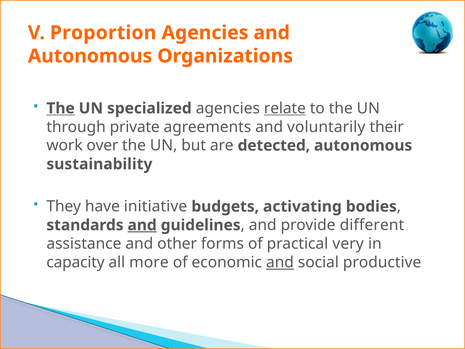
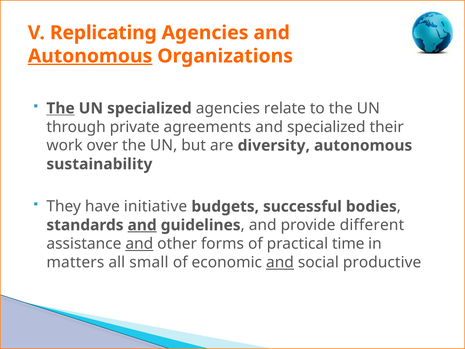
Proportion: Proportion -> Replicating (103, 33)
Autonomous underline: none -> present (90, 56)
relate underline: present -> none (285, 108)
and voluntarily: voluntarily -> specialized (326, 127)
detected: detected -> diversity (274, 145)
activating: activating -> successful (302, 206)
and underline: none -> present (139, 244)
very: very -> time (348, 244)
capacity: capacity -> matters (75, 262)
more: more -> small (149, 262)
